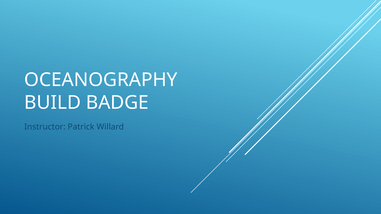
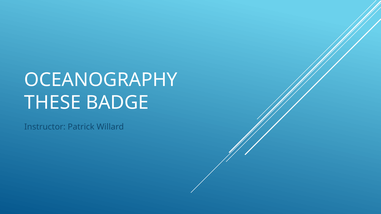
BUILD: BUILD -> THESE (53, 103)
